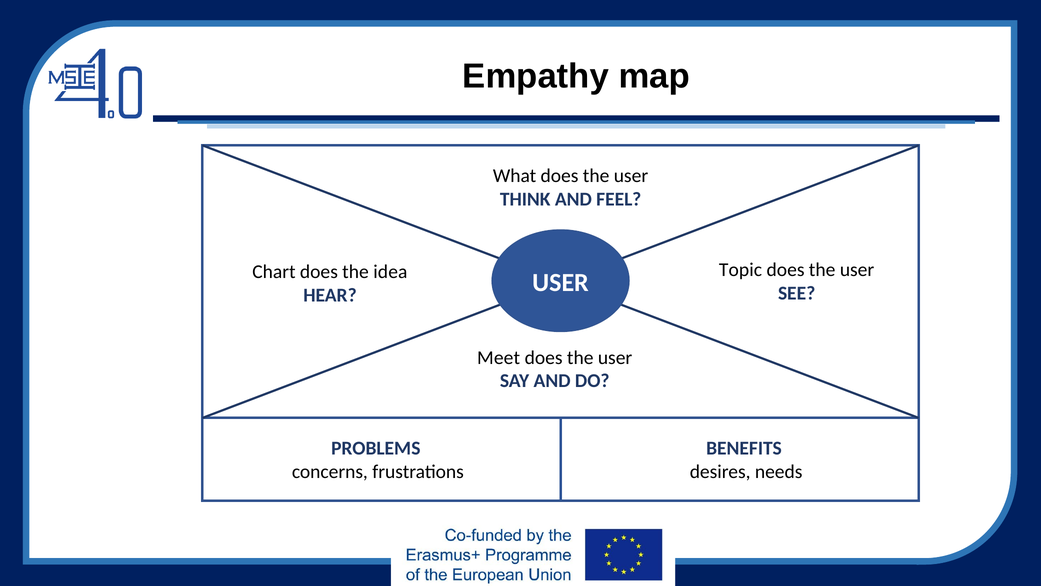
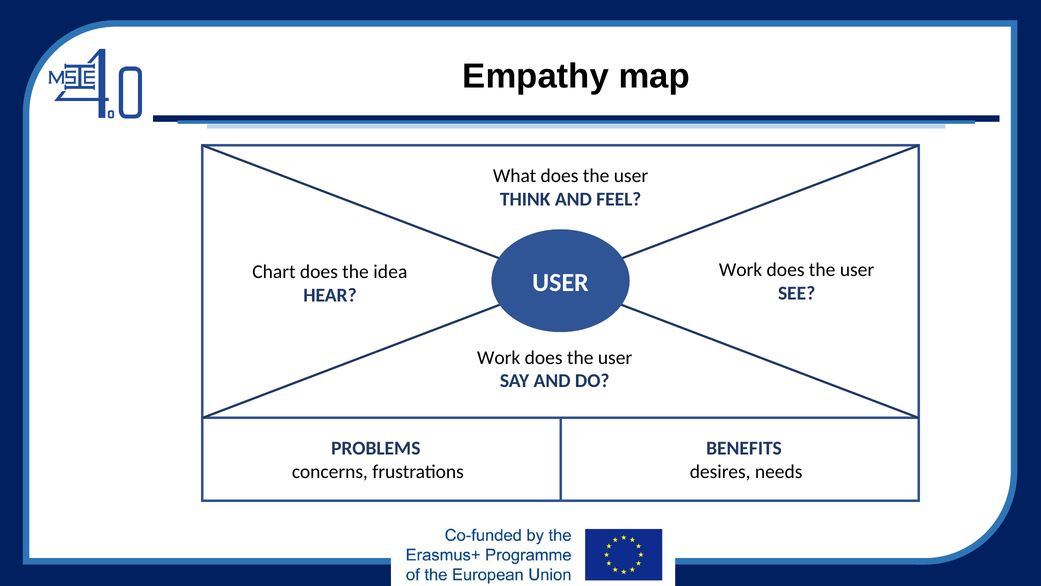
Topic: Topic -> Work (741, 270)
Meet: Meet -> Work (499, 357)
